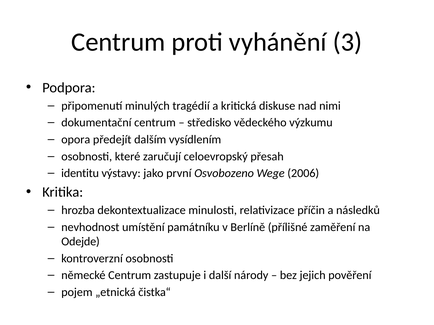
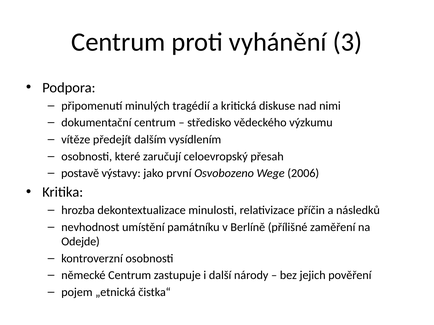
opora: opora -> vítěze (76, 140)
identitu: identitu -> postavě (80, 173)
